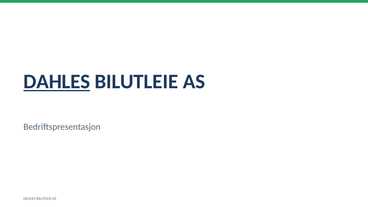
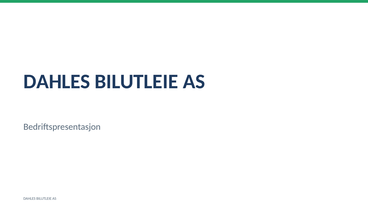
DAHLES underline: present -> none (57, 82)
